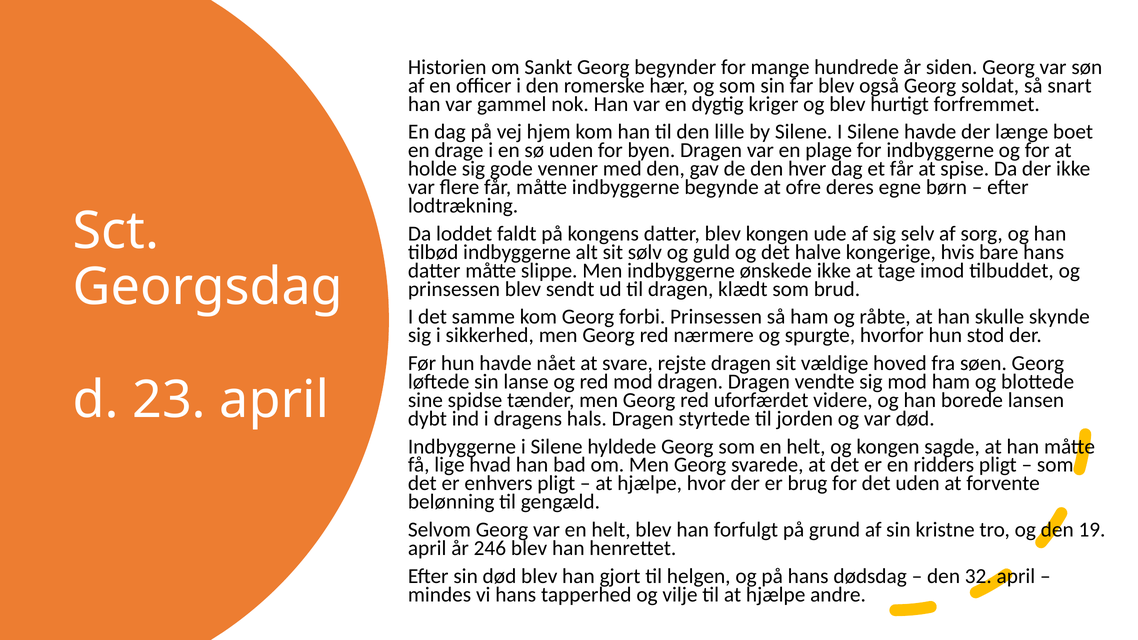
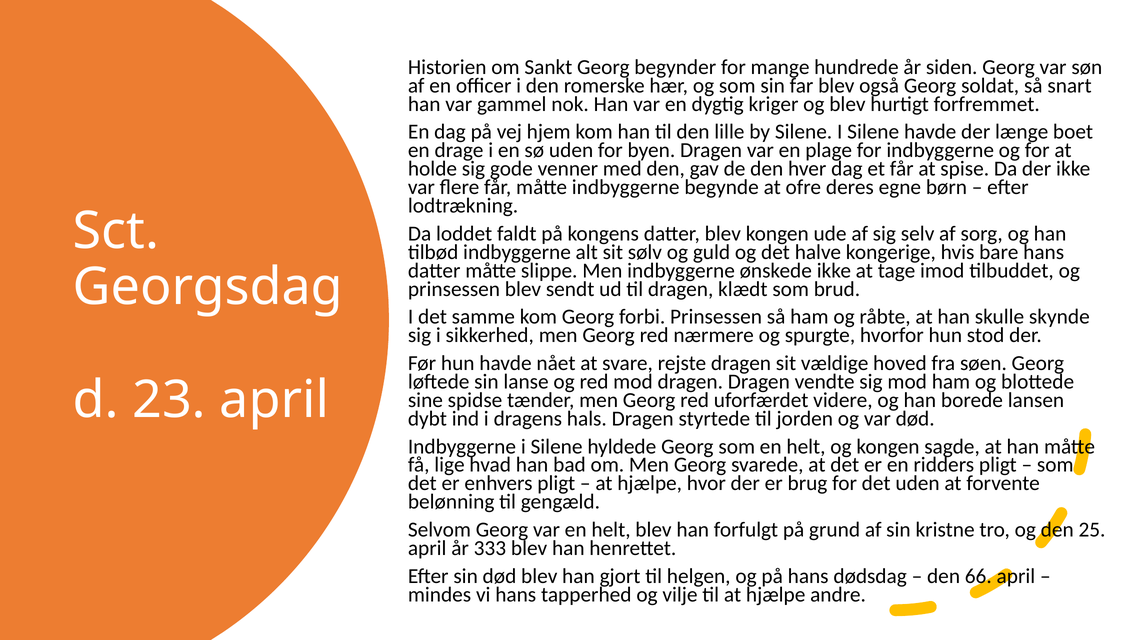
19: 19 -> 25 (1092, 530)
246: 246 -> 333 (490, 548)
32: 32 -> 66 (978, 576)
